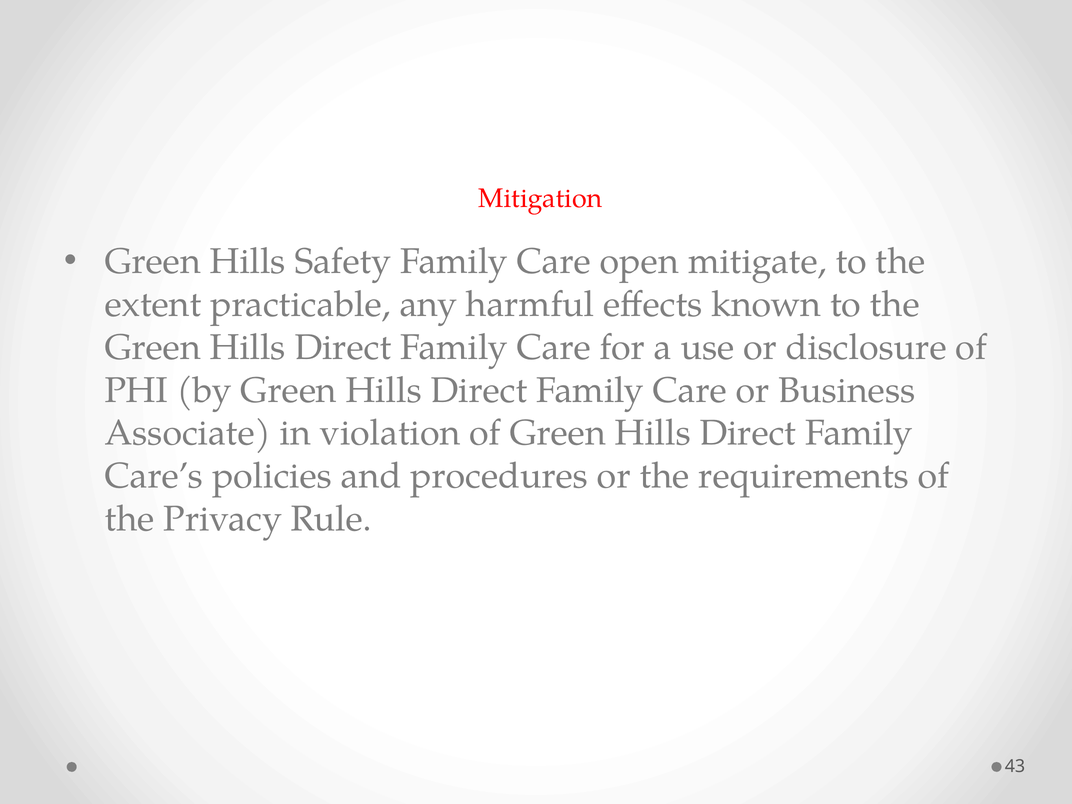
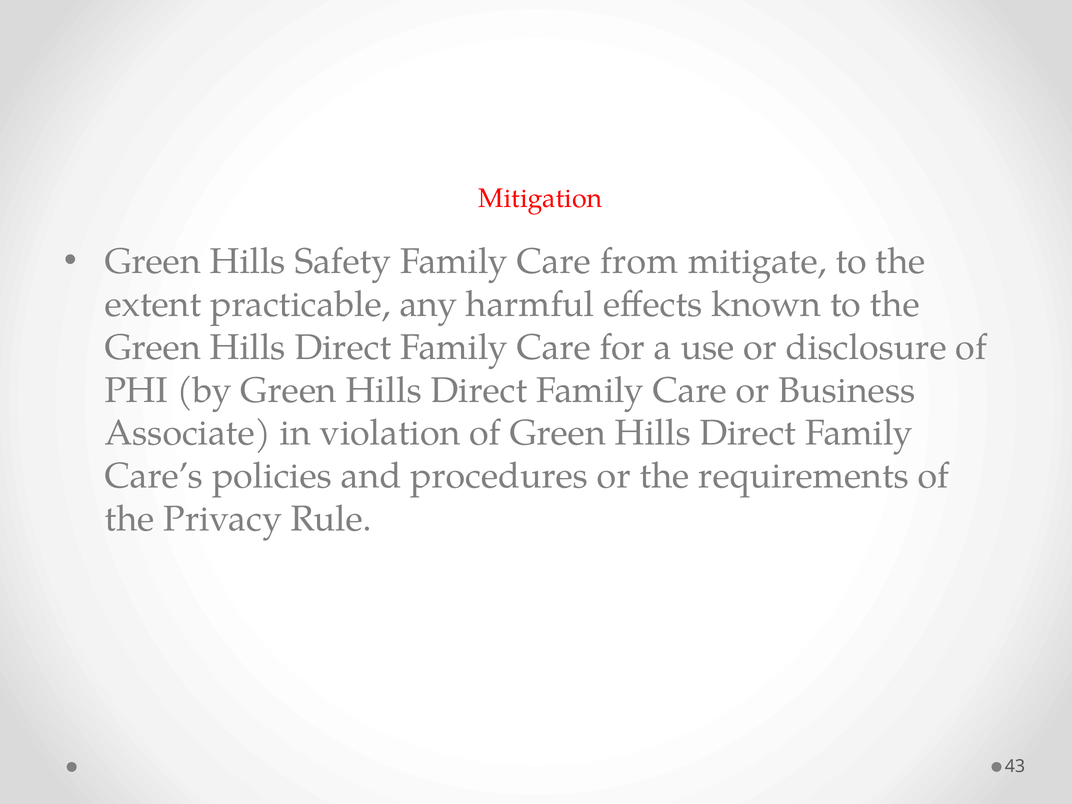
open: open -> from (639, 262)
